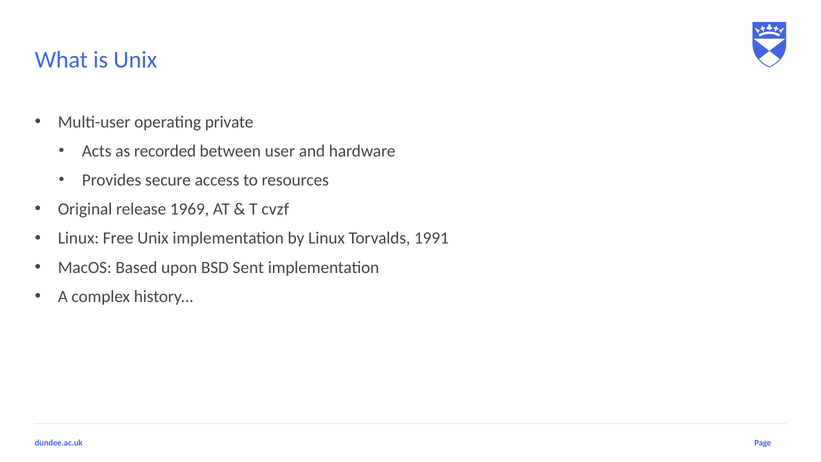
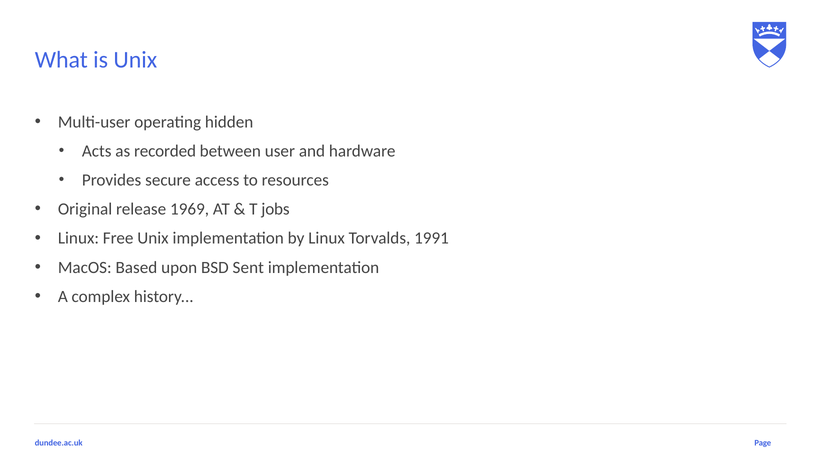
private: private -> hidden (229, 122)
cvzf: cvzf -> jobs (275, 209)
